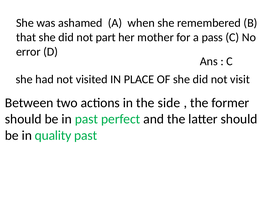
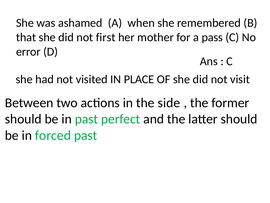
part: part -> first (106, 37)
quality: quality -> forced (53, 135)
